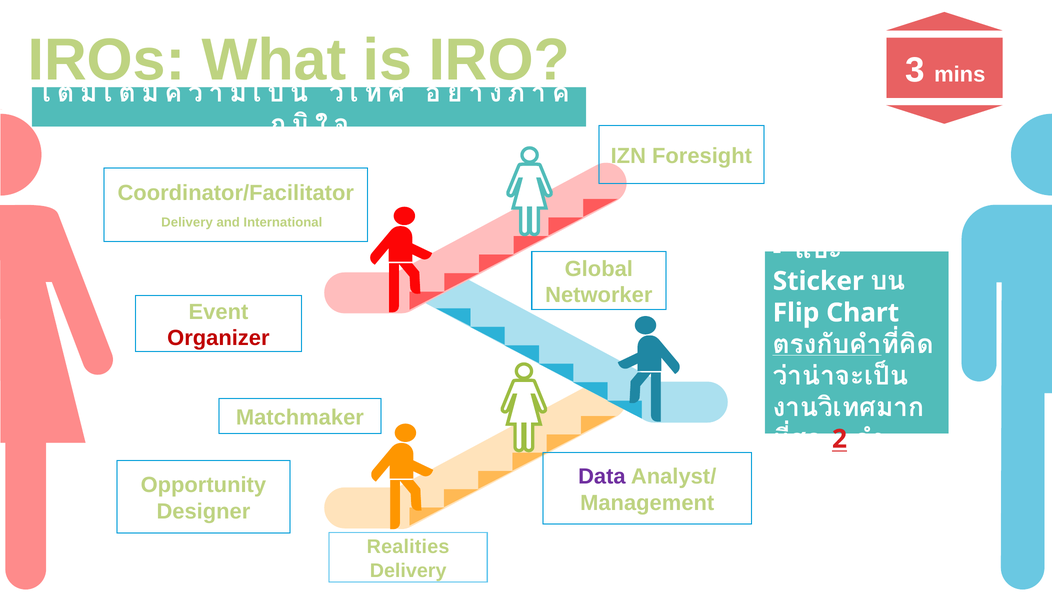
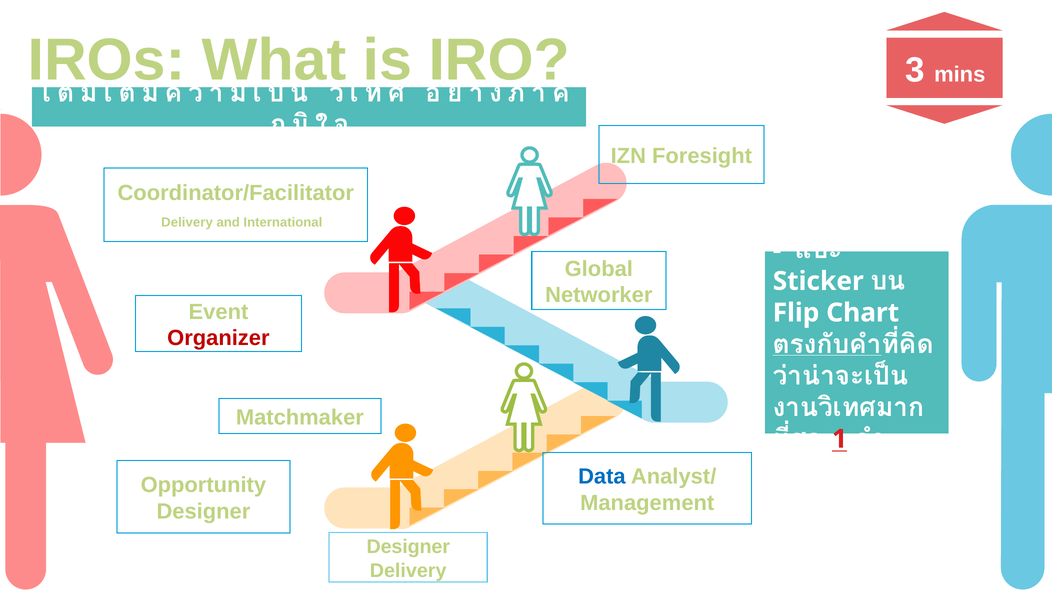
2: 2 -> 1 (840, 439)
Data colour: purple -> blue (602, 476)
Realities: Realities -> Designer (408, 547)
